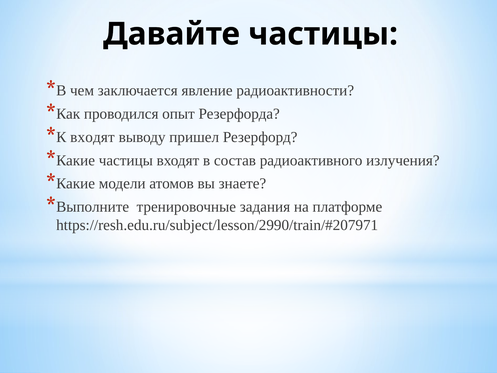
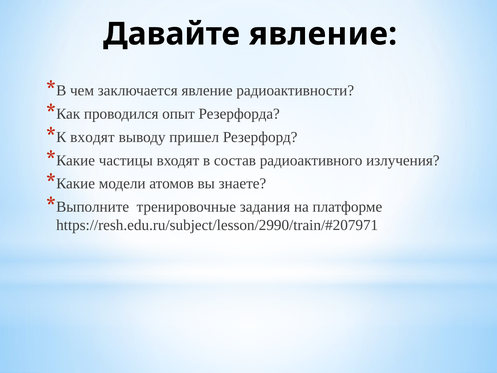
Давайте частицы: частицы -> явление (323, 34)
